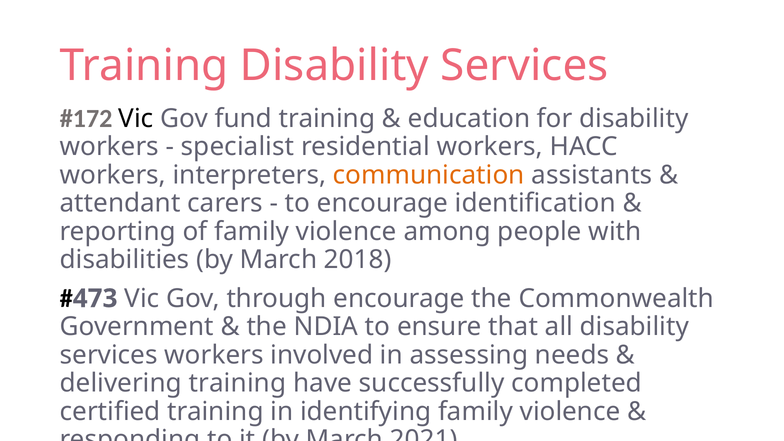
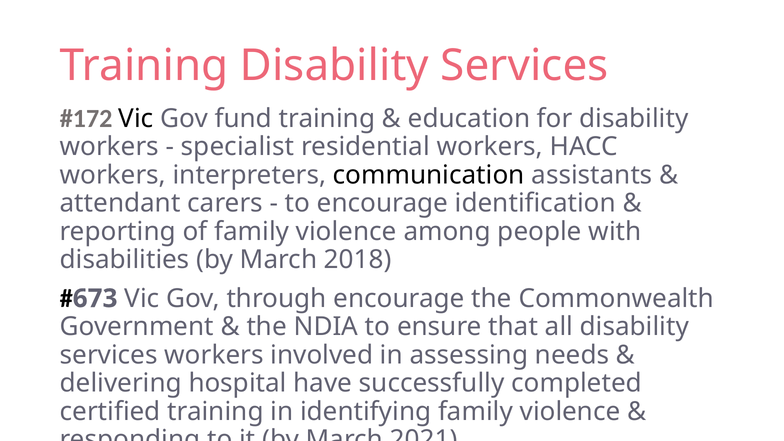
communication colour: orange -> black (429, 175)
473: 473 -> 673 (95, 298)
delivering training: training -> hospital (238, 383)
